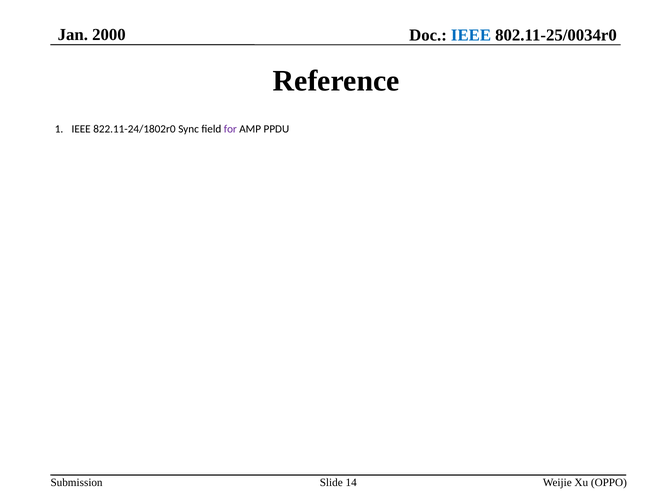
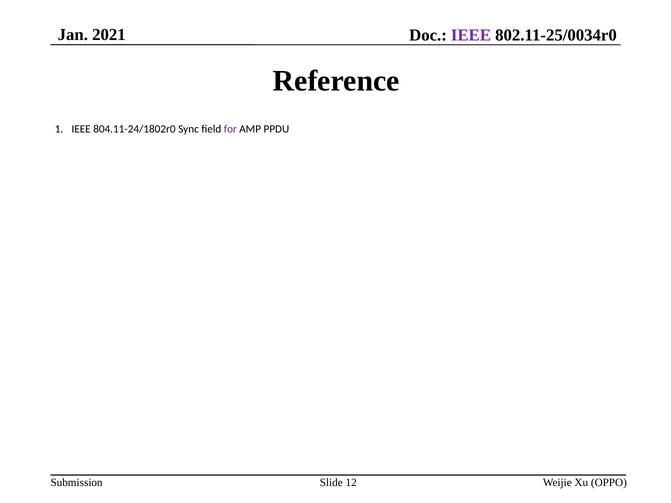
2000: 2000 -> 2021 (109, 35)
IEEE colour: blue -> purple (471, 35)
822.11-24/1802r0: 822.11-24/1802r0 -> 804.11-24/1802r0 (134, 129)
14: 14 -> 12 (351, 483)
